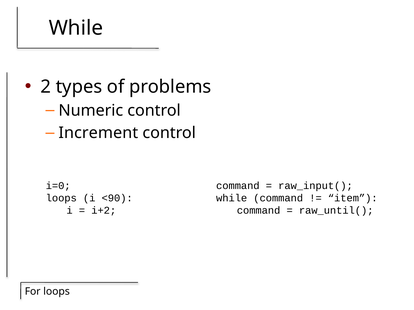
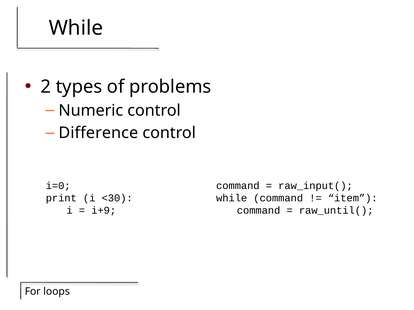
Increment: Increment -> Difference (98, 133)
loops: loops -> print (61, 198)
<90: <90 -> <30 (117, 198)
i+2: i+2 -> i+9 (104, 211)
